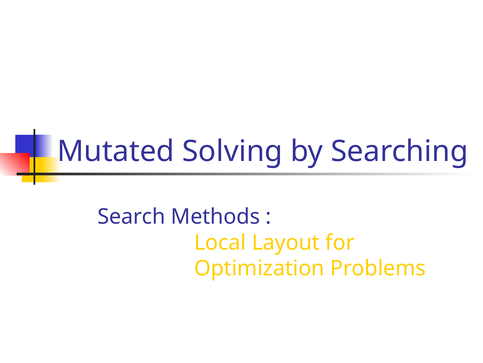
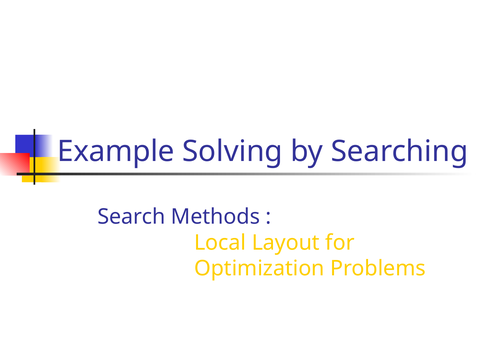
Mutated: Mutated -> Example (116, 151)
